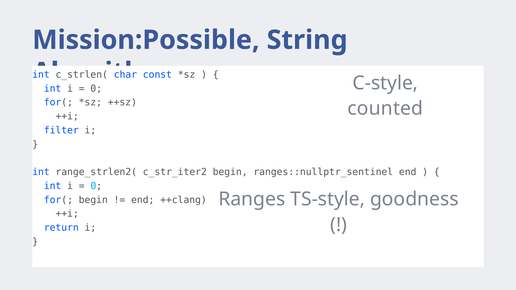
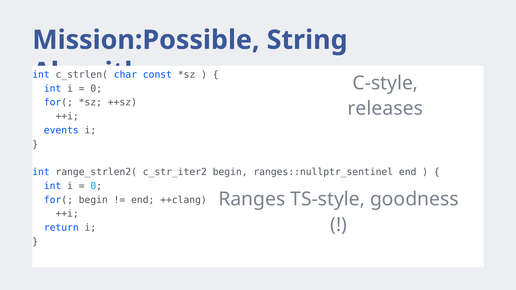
counted: counted -> releases (385, 109)
filter: filter -> events (61, 130)
